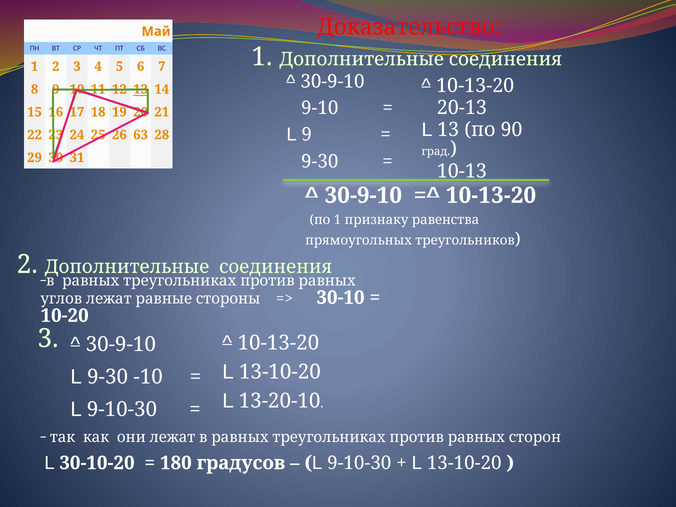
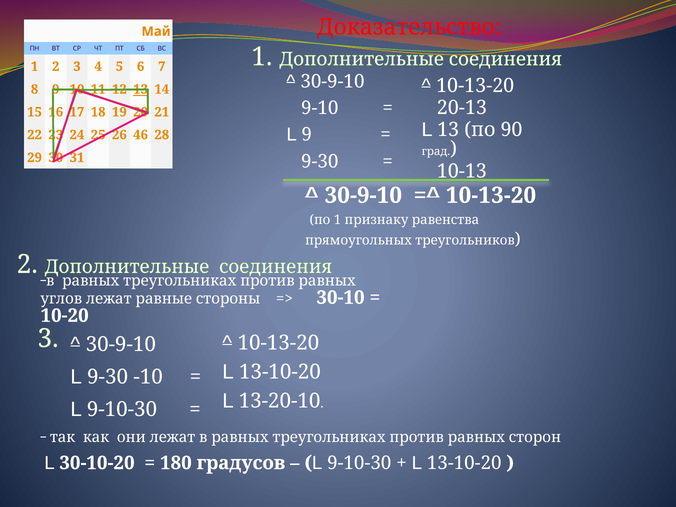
63: 63 -> 46 (141, 135)
